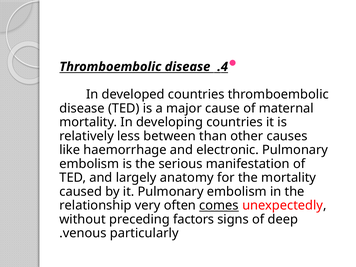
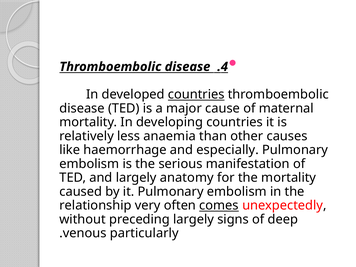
countries underline: none -> present (196, 94)
between: between -> anaemia (170, 136)
electronic: electronic -> especially (228, 150)
preceding factors: factors -> largely (194, 219)
